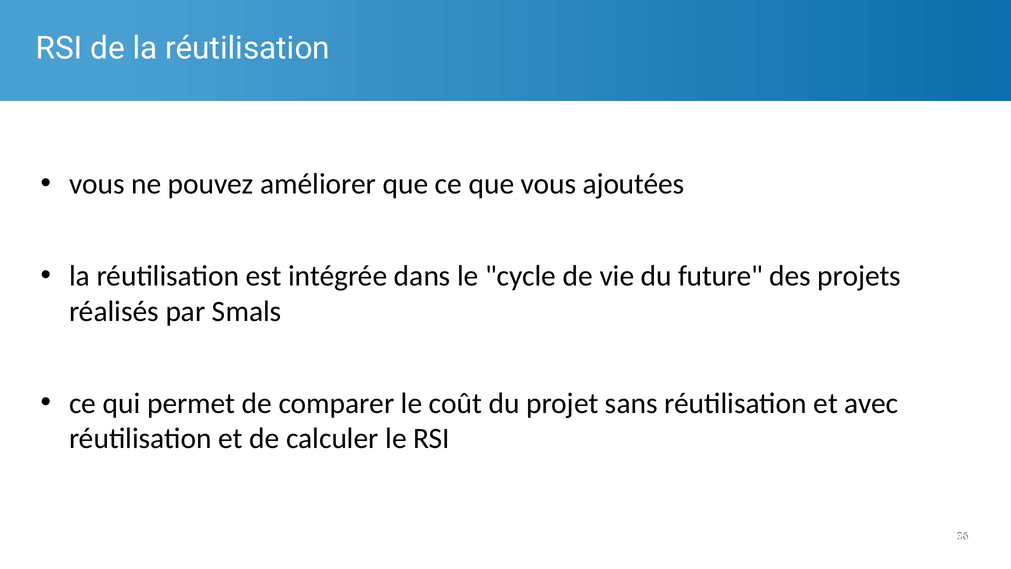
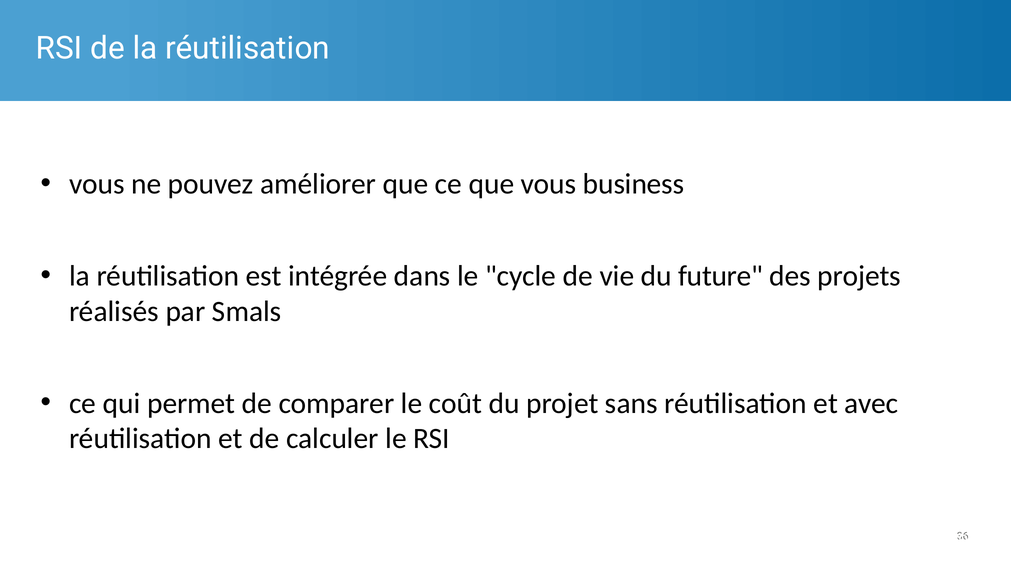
ajoutées: ajoutées -> business (634, 184)
